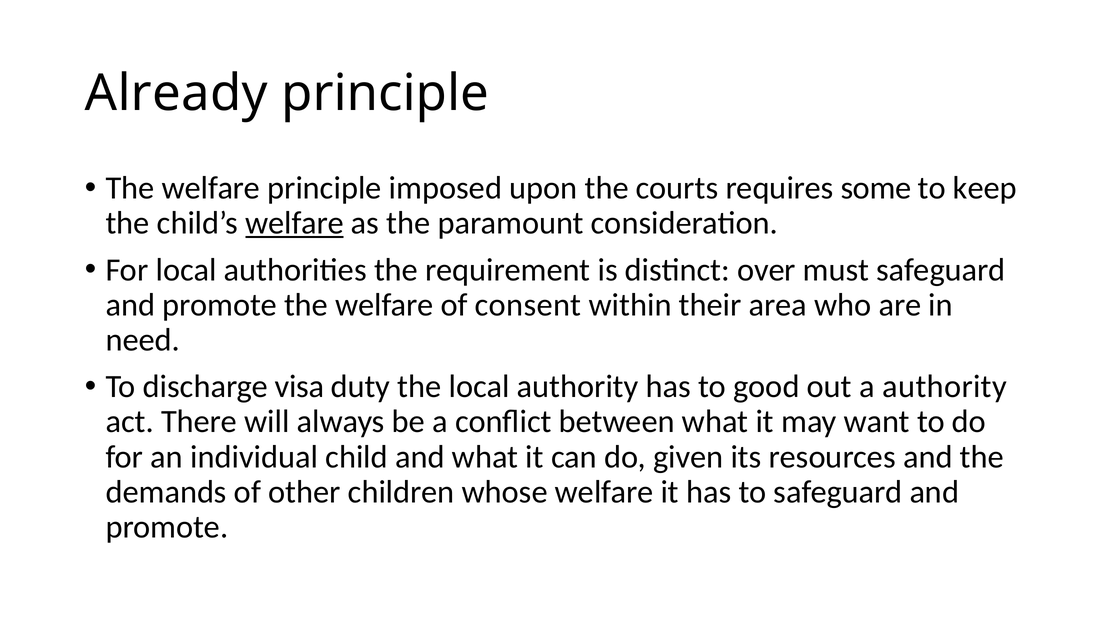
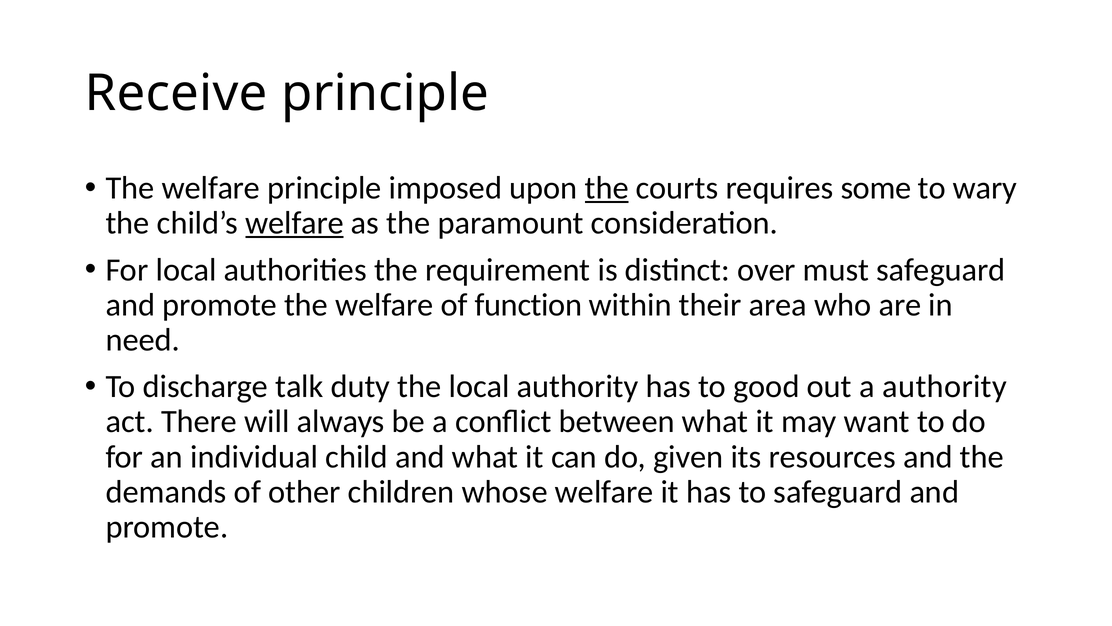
Already: Already -> Receive (176, 93)
the underline: none -> present (607, 188)
keep: keep -> wary (985, 188)
consent: consent -> function (528, 305)
visa: visa -> talk (299, 386)
